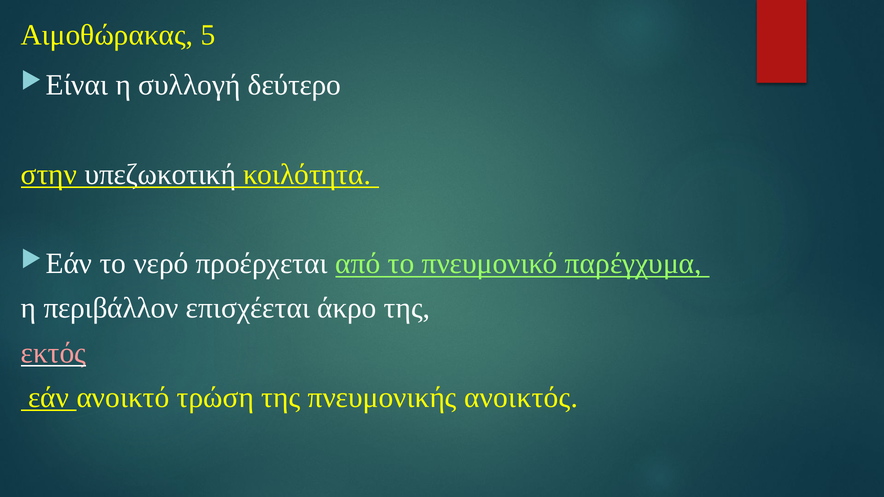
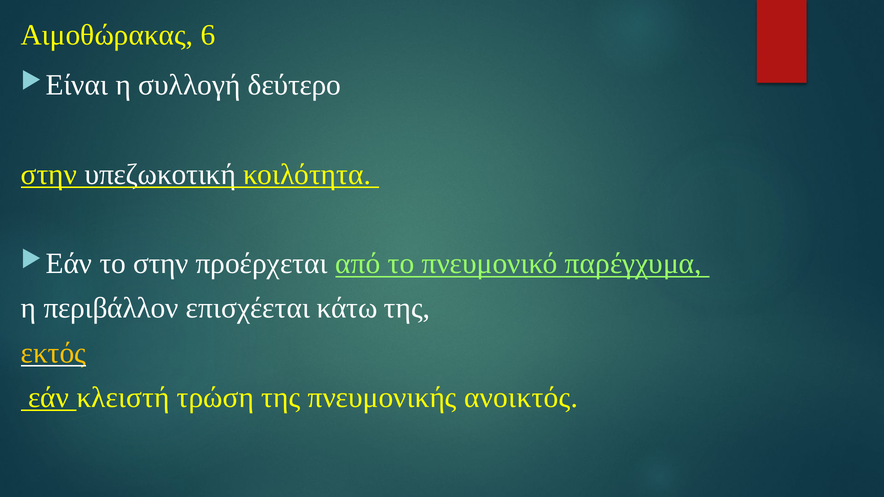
5: 5 -> 6 (208, 35)
το νερό: νερό -> στην (161, 264)
άκρο: άκρο -> κάτω (347, 308)
εκτός colour: pink -> yellow (53, 353)
ανοικτό: ανοικτό -> κλειστή (123, 398)
